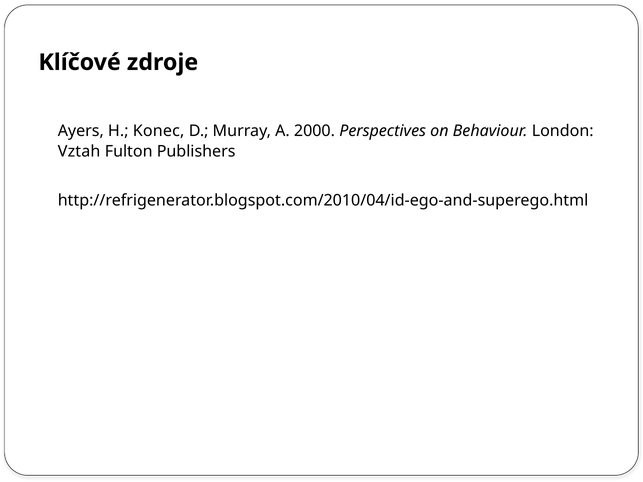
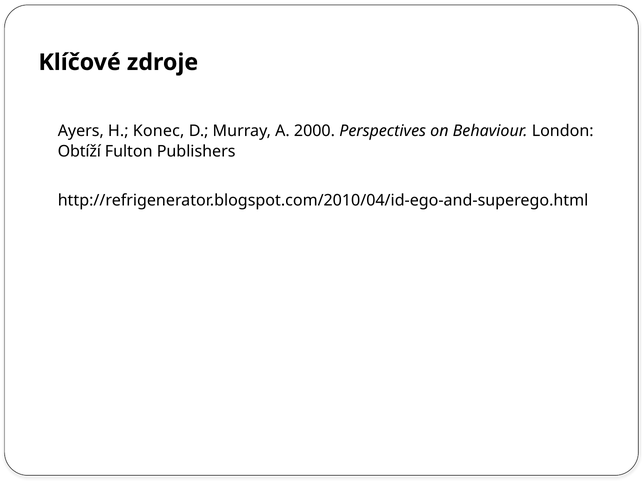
Vztah: Vztah -> Obtíží (79, 151)
